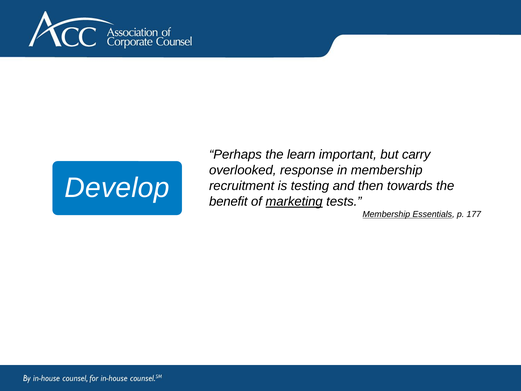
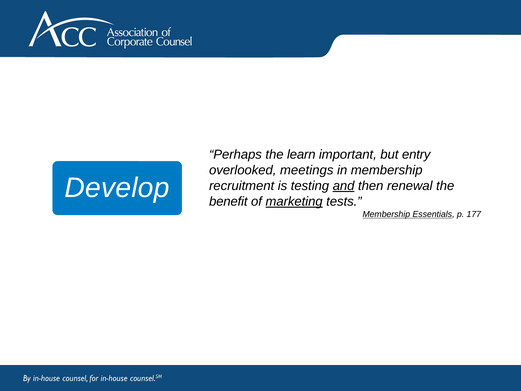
carry: carry -> entry (416, 155)
response: response -> meetings (307, 170)
and underline: none -> present (344, 186)
towards: towards -> renewal (410, 186)
